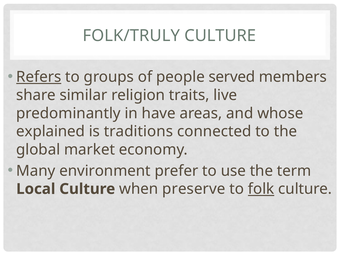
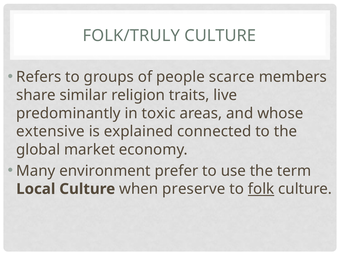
Refers underline: present -> none (39, 77)
served: served -> scarce (232, 77)
have: have -> toxic (159, 113)
explained: explained -> extensive (50, 131)
traditions: traditions -> explained (139, 131)
